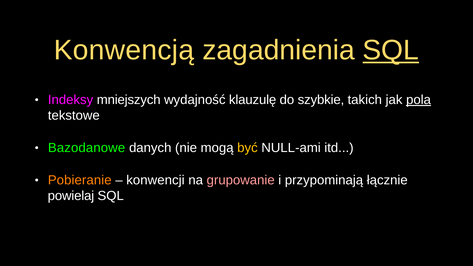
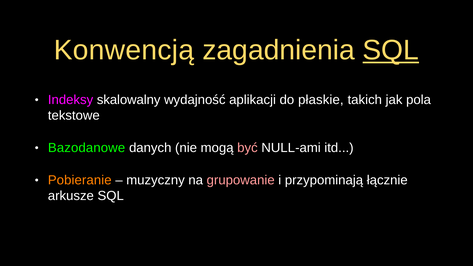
mniejszych: mniejszych -> skalowalny (129, 100)
klauzulę: klauzulę -> aplikacji (253, 100)
szybkie: szybkie -> płaskie (321, 100)
pola underline: present -> none (419, 100)
być colour: yellow -> pink (247, 148)
konwencji: konwencji -> muzyczny (155, 180)
powielaj: powielaj -> arkusze (71, 196)
